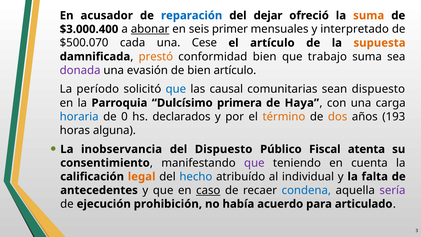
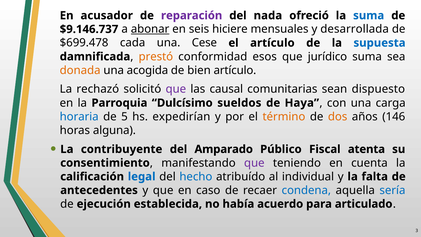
reparación colour: blue -> purple (192, 16)
dejar: dejar -> nada (268, 16)
suma colour: orange -> blue (369, 16)
$3.000.400: $3.000.400 -> $9.146.737 (89, 29)
primer: primer -> hiciere (230, 29)
interpretado: interpretado -> desarrollada (355, 29)
$500.070: $500.070 -> $699.478 (84, 43)
supuesta colour: orange -> blue (380, 43)
conformidad bien: bien -> esos (265, 57)
trabajo: trabajo -> jurídico (327, 57)
donada colour: purple -> orange (80, 70)
evasión: evasión -> acogida (147, 70)
período: período -> rechazó (98, 89)
que colour: blue -> purple (176, 89)
primera: primera -> sueldos (239, 103)
0: 0 -> 5 (124, 116)
declarados: declarados -> expedirían (181, 116)
193: 193 -> 146 (394, 116)
inobservancia: inobservancia -> contribuyente (122, 149)
del Dispuesto: Dispuesto -> Amparado (224, 149)
legal colour: orange -> blue (142, 176)
caso underline: present -> none (208, 190)
sería colour: purple -> blue (392, 190)
prohibición: prohibición -> establecida (168, 204)
